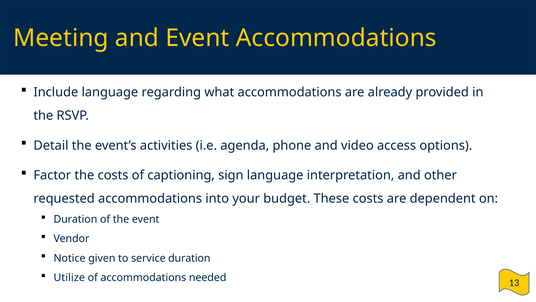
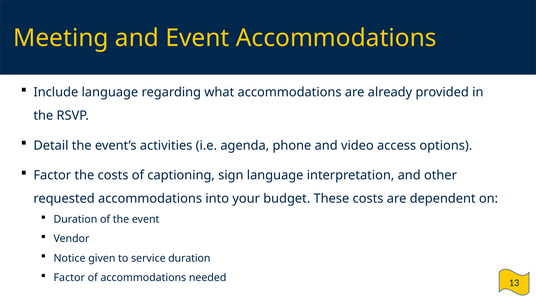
Utilize: Utilize -> Factor (69, 277)
